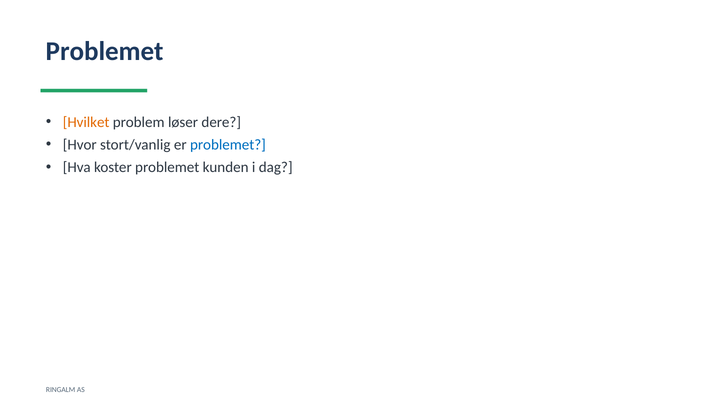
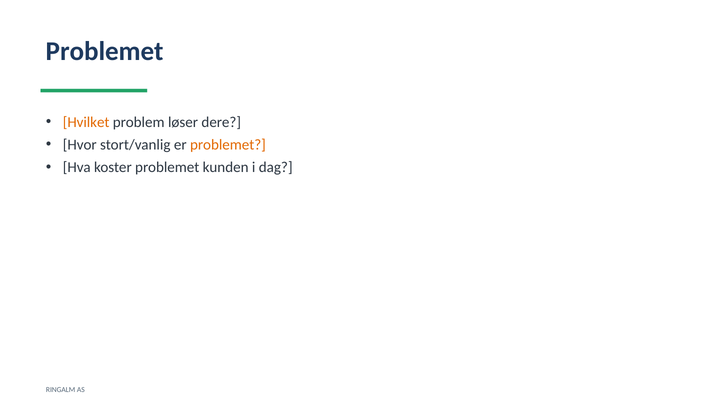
problemet colour: blue -> orange (228, 145)
